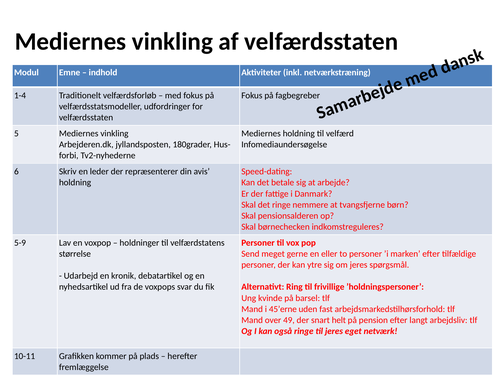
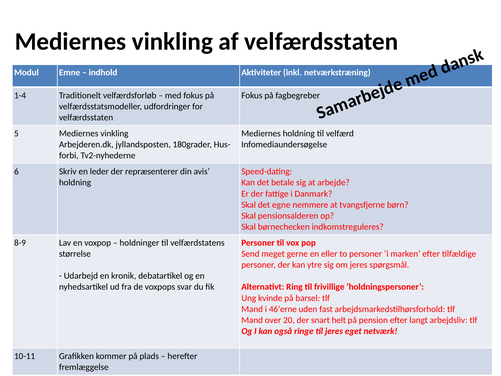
det ringe: ringe -> egne (281, 205)
5-9: 5-9 -> 8-9 (20, 243)
45’erne: 45’erne -> 46’erne (283, 309)
49: 49 -> 20 (289, 320)
